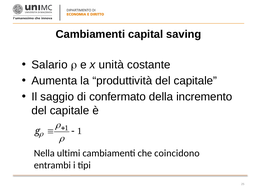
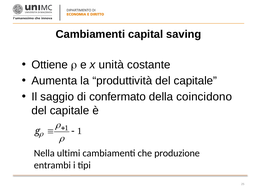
Salario: Salario -> Ottiene (50, 65)
incremento: incremento -> coincidono (204, 97)
coincidono: coincidono -> produzione (177, 153)
